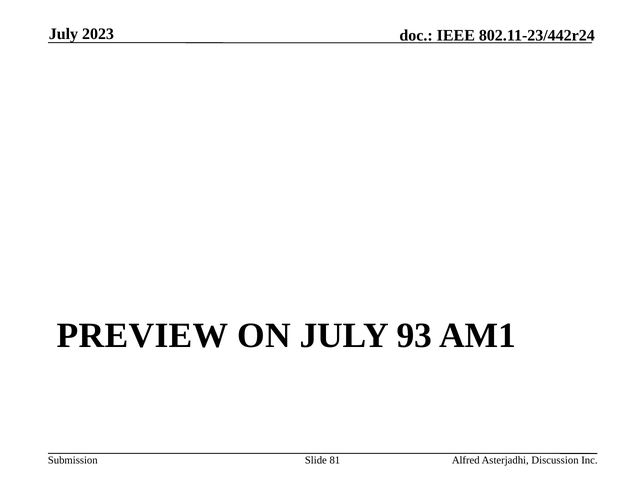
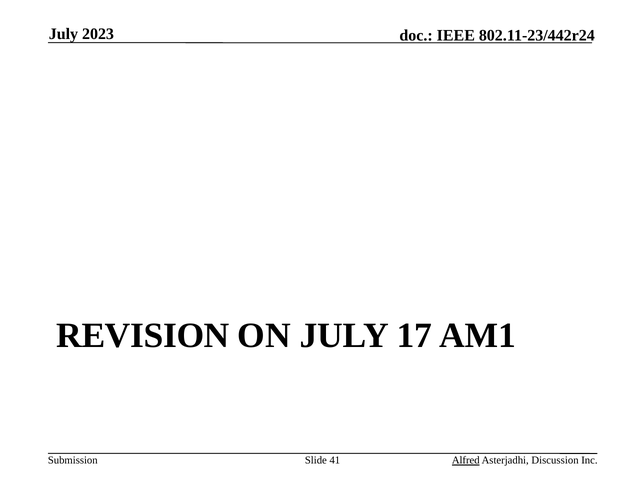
PREVIEW: PREVIEW -> REVISION (143, 335)
93: 93 -> 17 (414, 335)
81: 81 -> 41 (335, 460)
Alfred underline: none -> present (466, 460)
